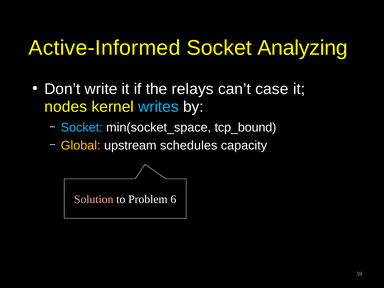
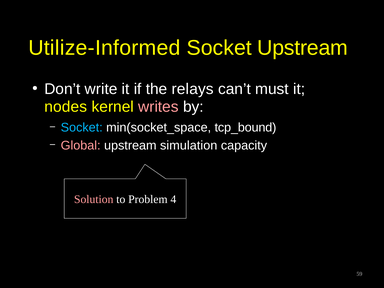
Active-Informed: Active-Informed -> Utilize-Informed (104, 48)
Socket Analyzing: Analyzing -> Upstream (303, 48)
case: case -> must (272, 89)
writes colour: light blue -> pink (158, 107)
Global colour: yellow -> pink (81, 145)
schedules: schedules -> simulation (189, 145)
6: 6 -> 4 (173, 200)
